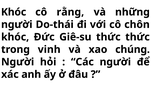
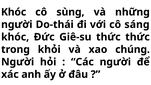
rằng: rằng -> sùng (70, 12)
chôn: chôn -> sáng (137, 25)
vinh: vinh -> khỏi (49, 49)
